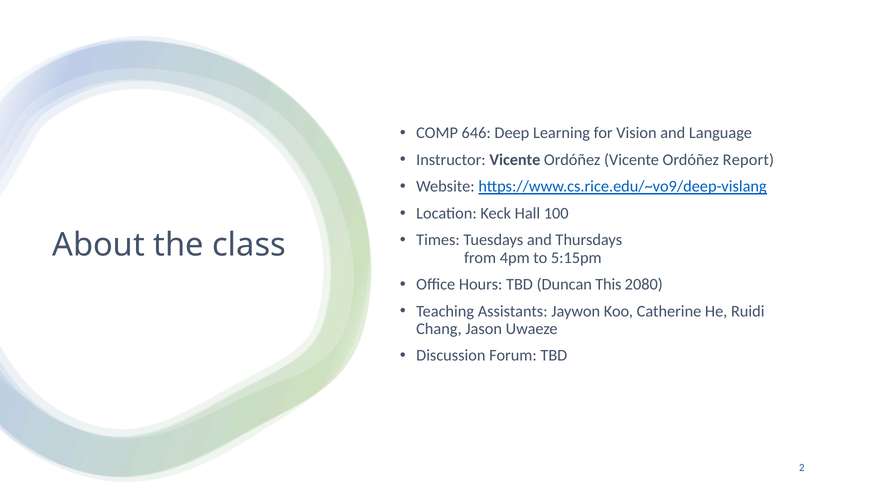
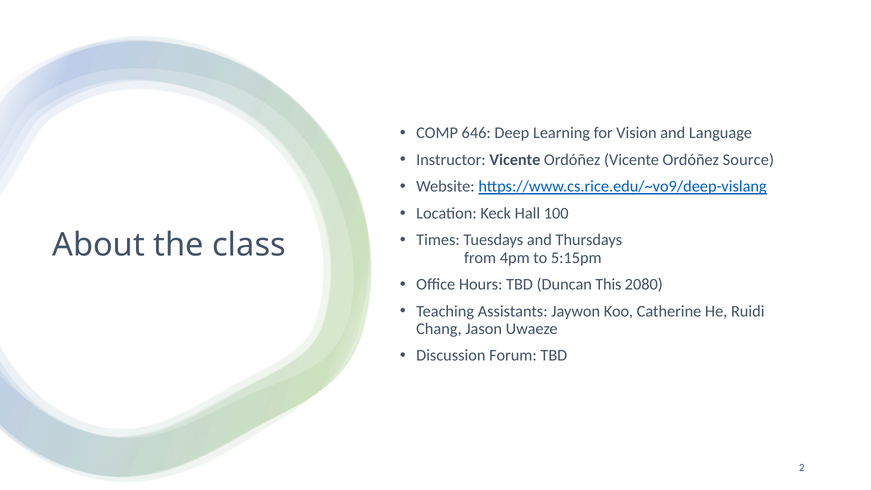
Report: Report -> Source (748, 160)
